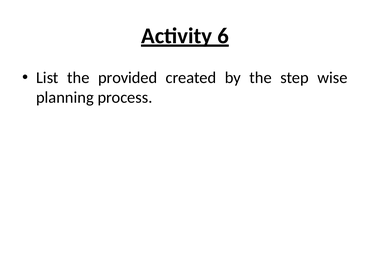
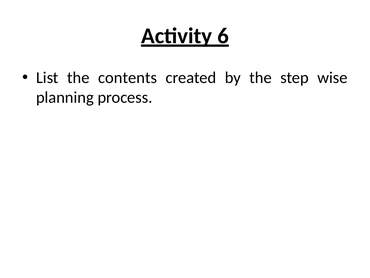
provided: provided -> contents (128, 78)
